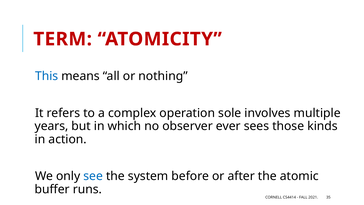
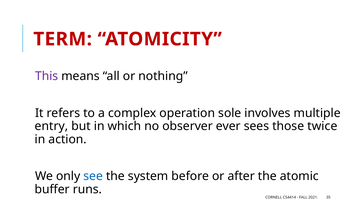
This colour: blue -> purple (47, 76)
years: years -> entry (51, 126)
kinds: kinds -> twice (322, 126)
